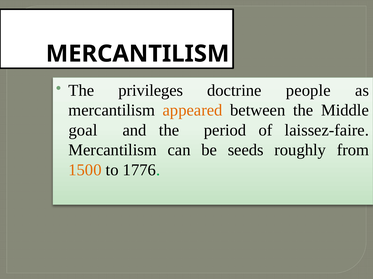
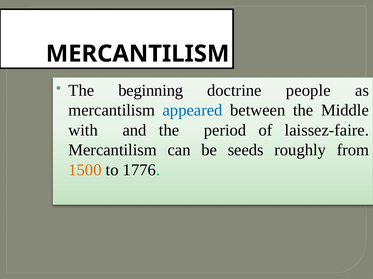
privileges: privileges -> beginning (151, 91)
appeared colour: orange -> blue (193, 111)
goal: goal -> with (83, 130)
